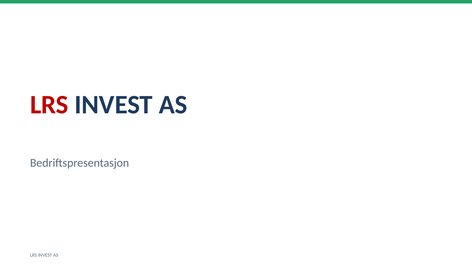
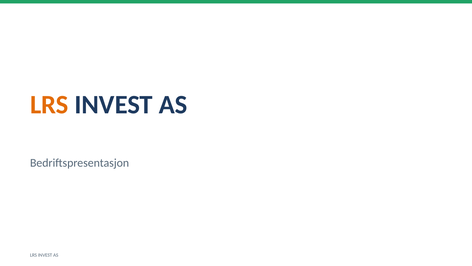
LRS colour: red -> orange (49, 105)
